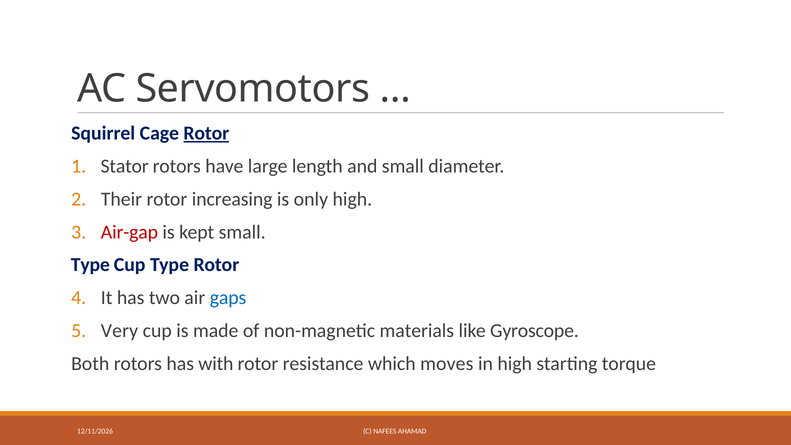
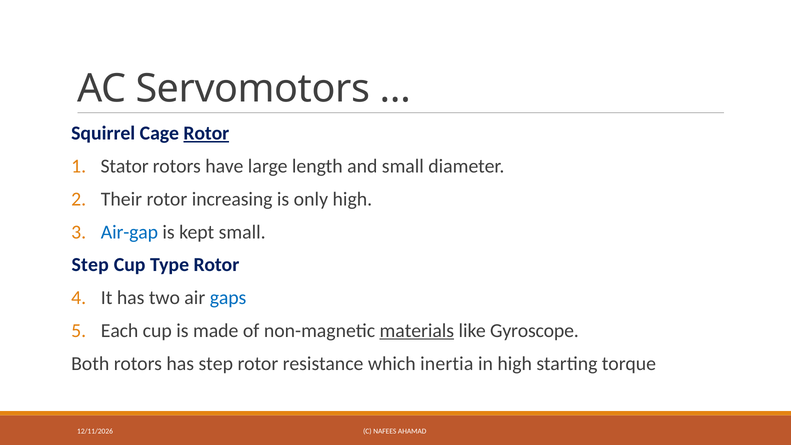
Air-gap colour: red -> blue (129, 232)
Type: Type -> Step (90, 265)
Very: Very -> Each (120, 331)
materials underline: none -> present (417, 331)
has with: with -> step (216, 363)
moves: moves -> inertia (447, 363)
